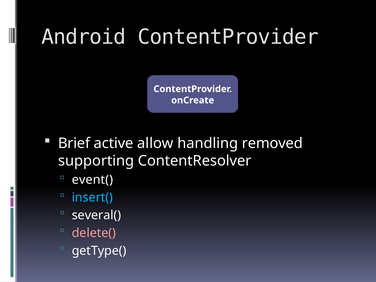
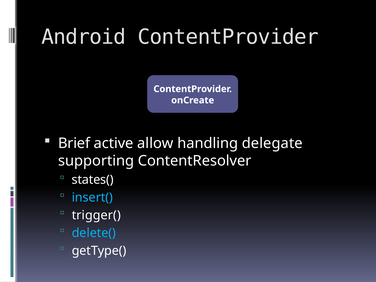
removed: removed -> delegate (272, 143)
event(: event( -> states( (93, 180)
several(: several( -> trigger( (96, 215)
delete( colour: pink -> light blue (94, 233)
